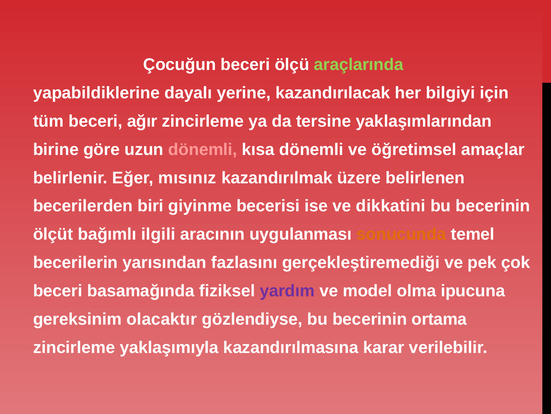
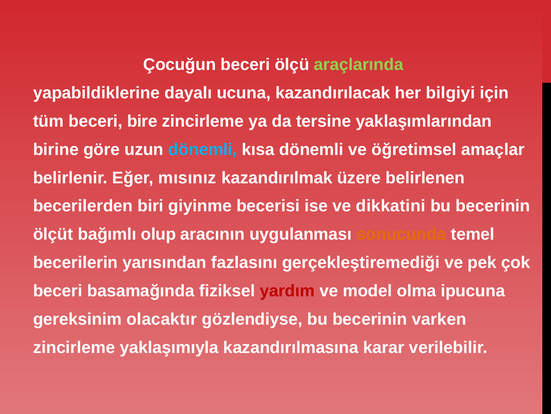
yerine: yerine -> ucuna (244, 93)
ağır: ağır -> bire (142, 121)
dönemli colour: pink -> light blue (203, 149)
ilgili: ilgili -> olup (158, 234)
yardım colour: purple -> red (287, 290)
ortama: ortama -> varken (439, 319)
